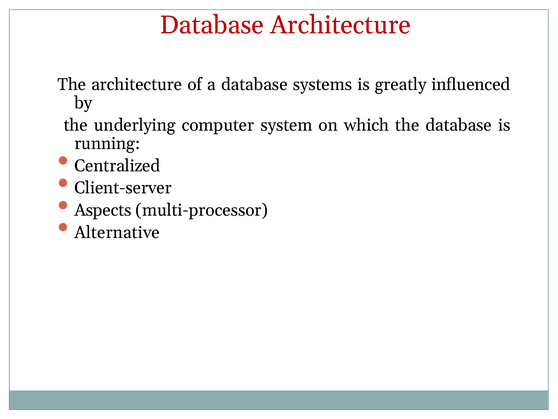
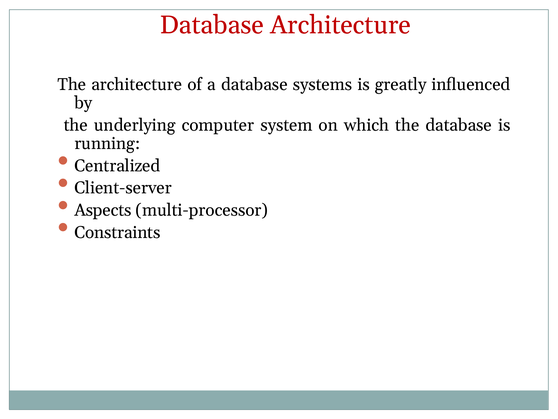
Alternative: Alternative -> Constraints (117, 232)
